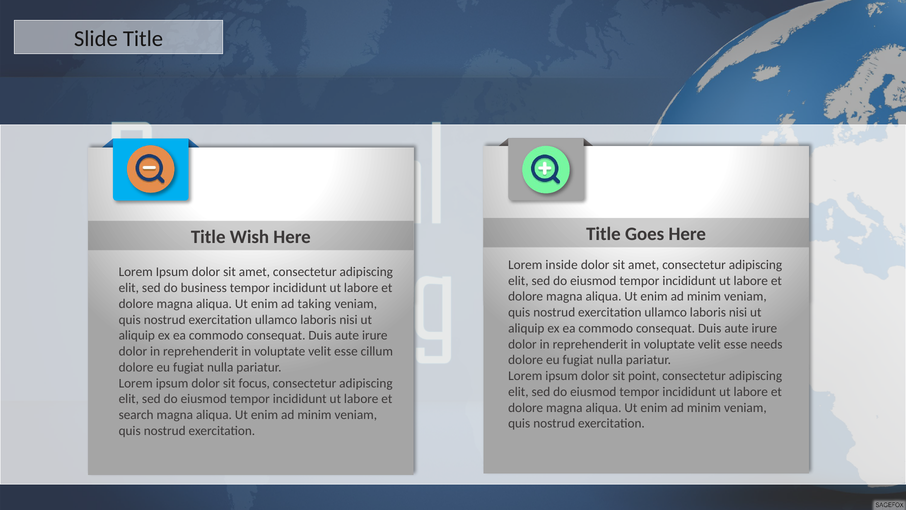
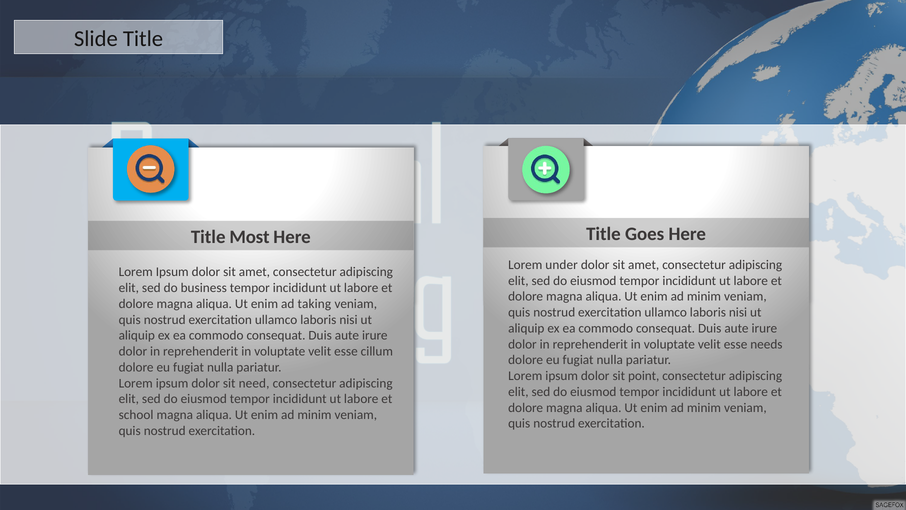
Wish: Wish -> Most (250, 237)
inside: inside -> under (562, 265)
focus: focus -> need (254, 383)
search: search -> school (136, 415)
